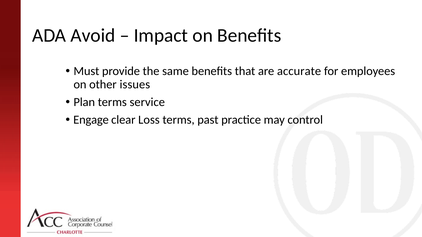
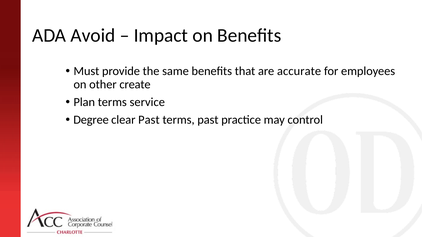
issues: issues -> create (135, 85)
Engage: Engage -> Degree (91, 120)
clear Loss: Loss -> Past (149, 120)
